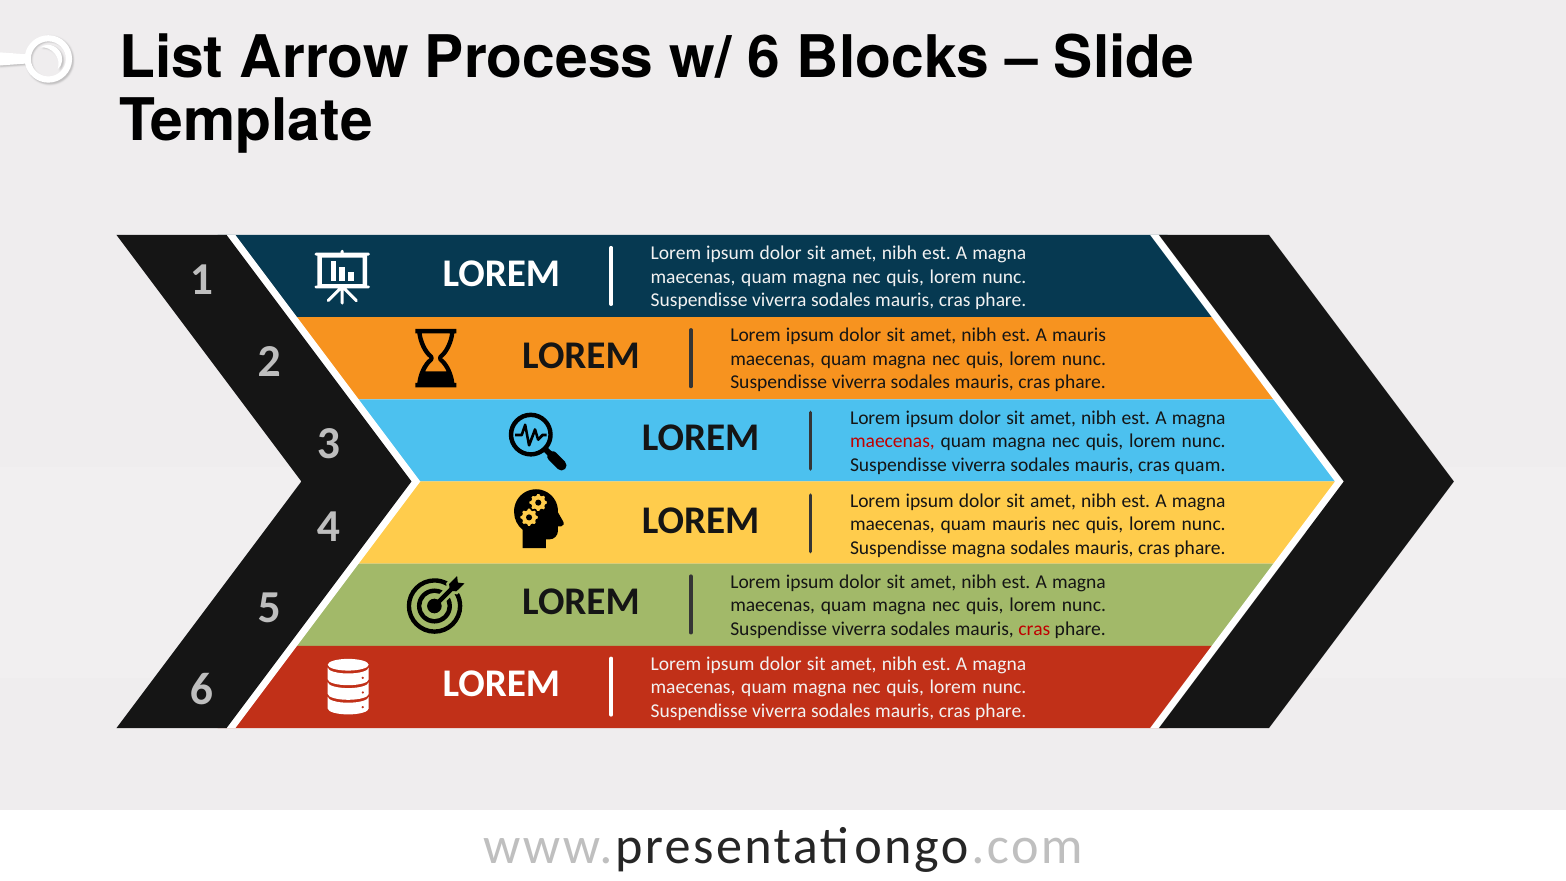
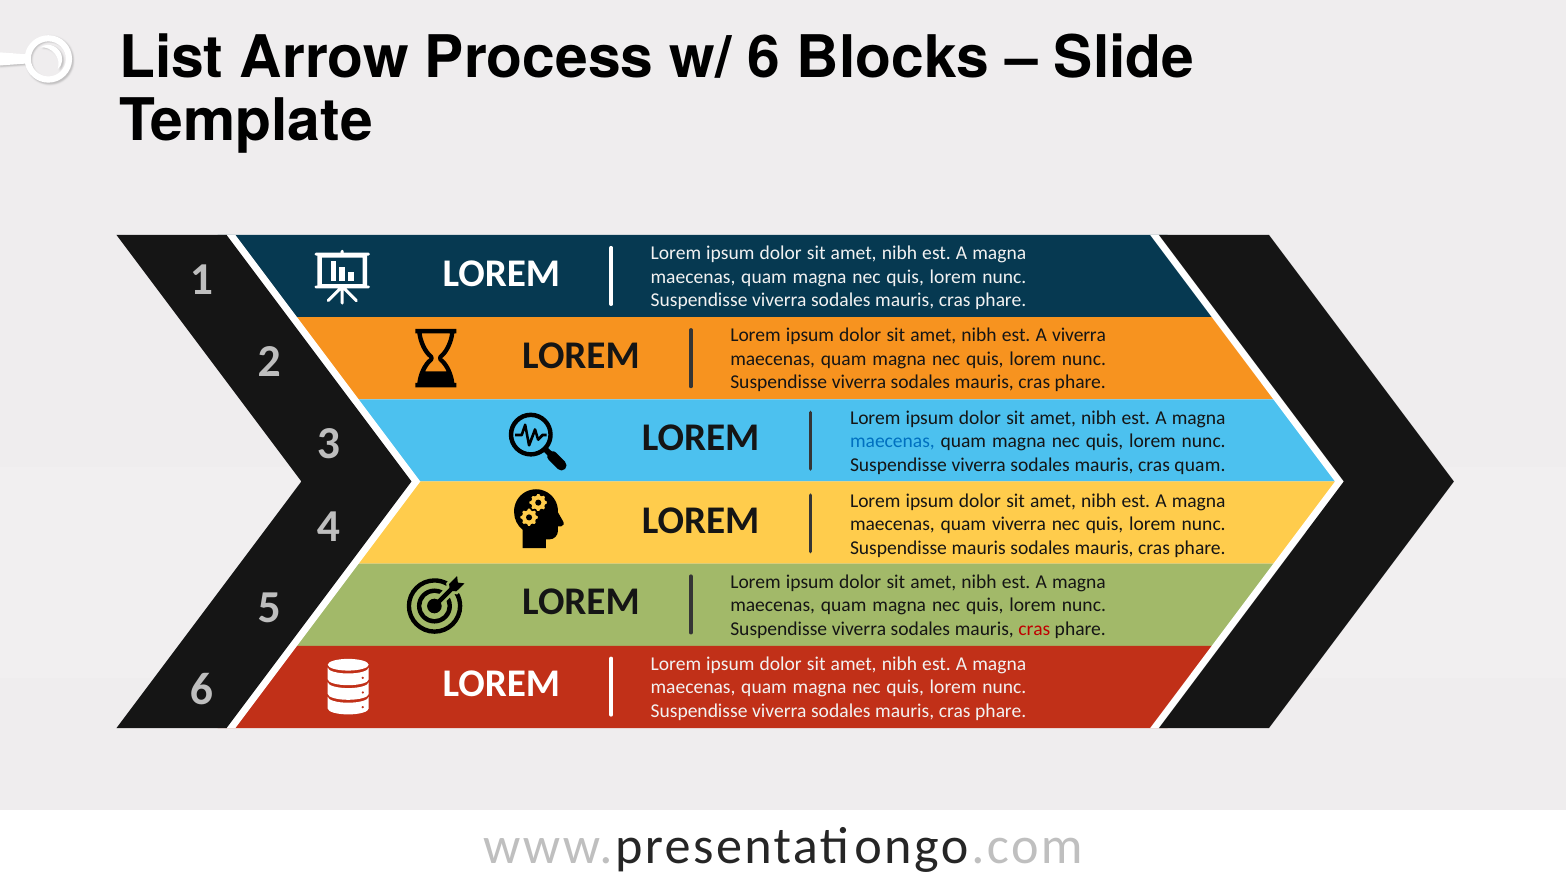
A mauris: mauris -> viverra (1079, 335)
maecenas colour: red -> blue (892, 441)
quam mauris: mauris -> viverra (1019, 524)
Suspendisse magna: magna -> mauris (979, 548)
